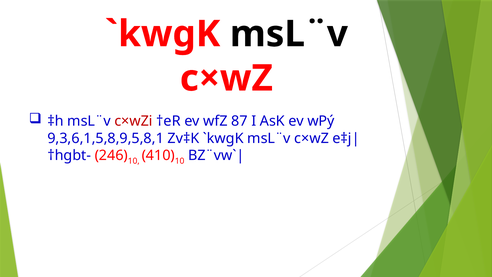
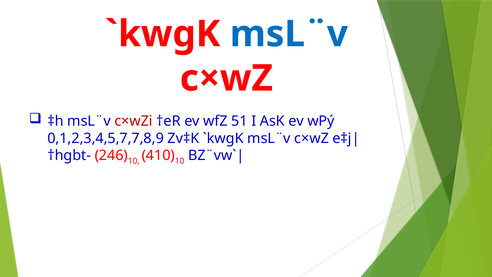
msL¨v colour: black -> blue (289, 34)
87: 87 -> 51 (239, 121)
9,3,6,1,5,8,9,5,8,1: 9,3,6,1,5,8,9,5,8,1 -> 0,1,2,3,4,5,7,7,8,9 (106, 138)
